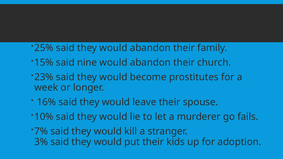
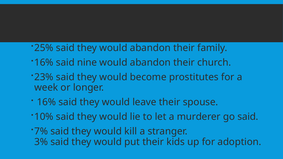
15%: 15% -> 16% (44, 63)
go fails: fails -> said (248, 117)
